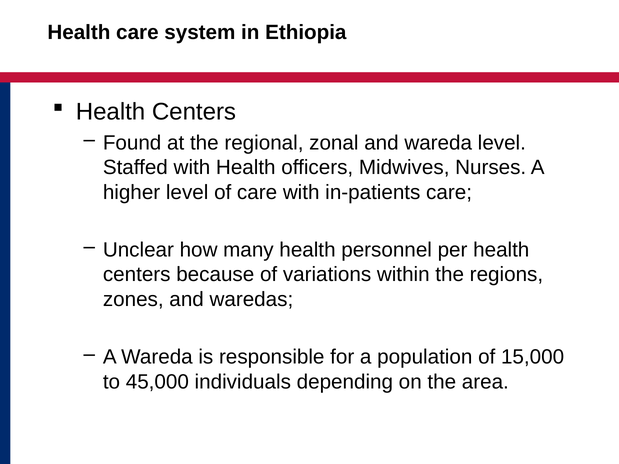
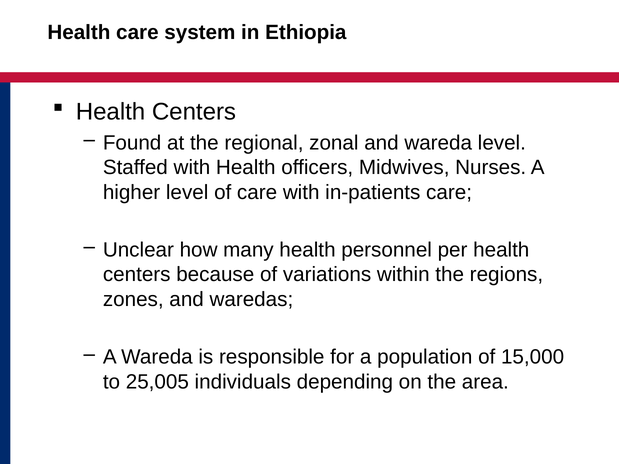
45,000: 45,000 -> 25,005 (157, 382)
